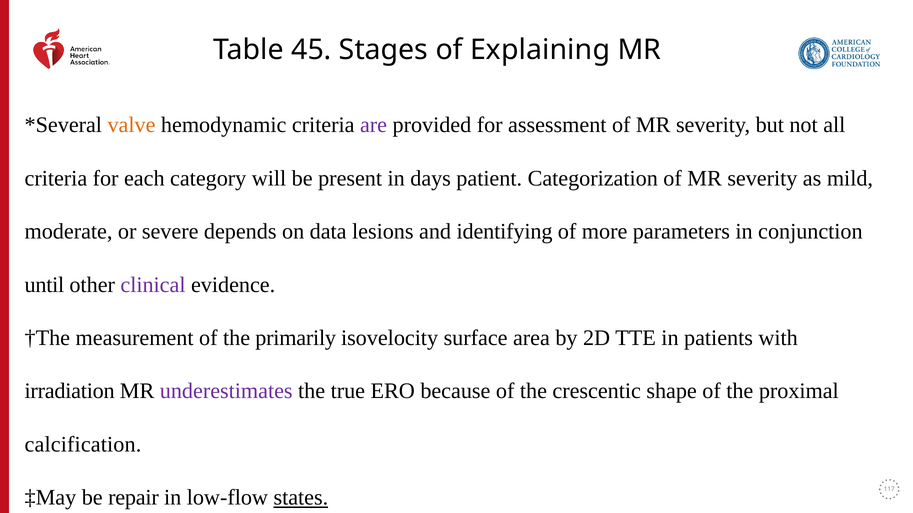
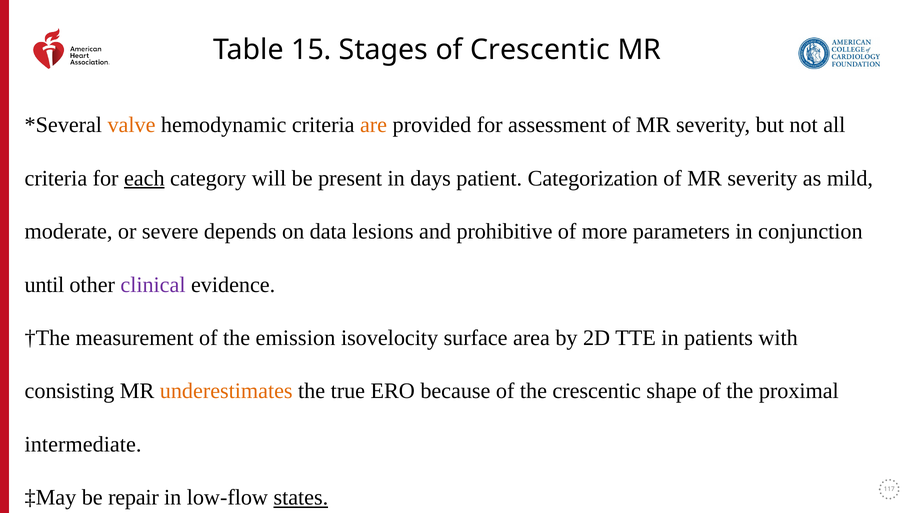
45: 45 -> 15 (311, 50)
of Explaining: Explaining -> Crescentic (540, 50)
are colour: purple -> orange (374, 125)
each underline: none -> present (144, 178)
identifying: identifying -> prohibitive (505, 232)
primarily: primarily -> emission (295, 338)
irradiation: irradiation -> consisting (70, 392)
underestimates colour: purple -> orange (226, 392)
calcification: calcification -> intermediate (83, 445)
